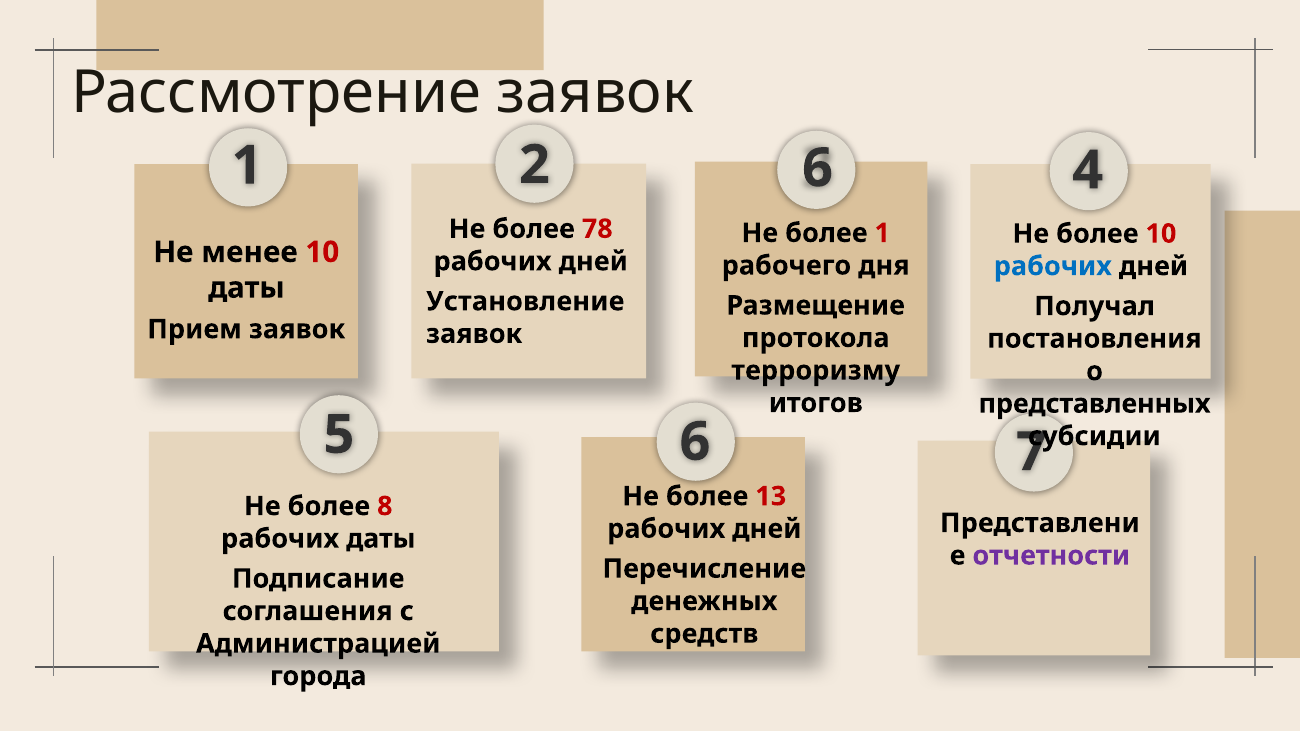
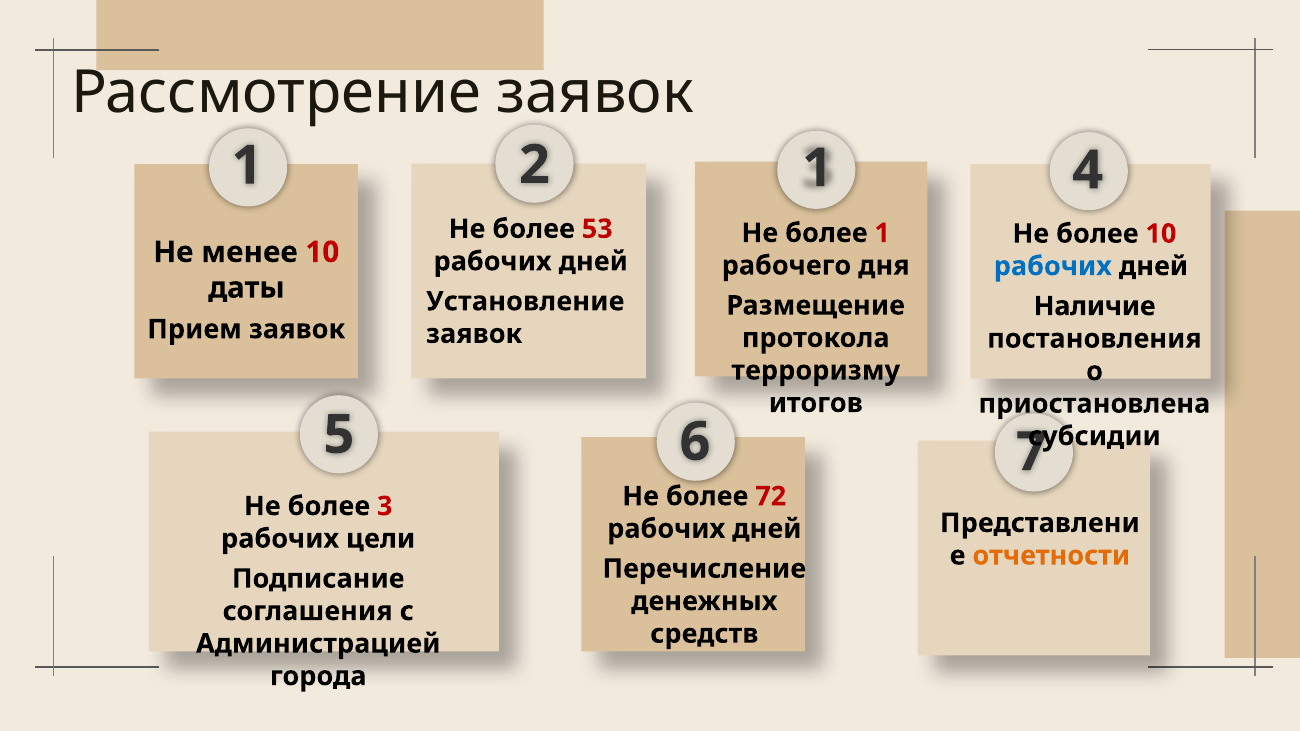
2 6: 6 -> 1 (818, 168)
78: 78 -> 53 (597, 229)
Получал: Получал -> Наличие (1095, 306)
представленных: представленных -> приостановлена (1094, 404)
13: 13 -> 72 (771, 496)
8: 8 -> 3 (385, 506)
рабочих даты: даты -> цели (381, 539)
отчетности colour: purple -> orange (1051, 556)
